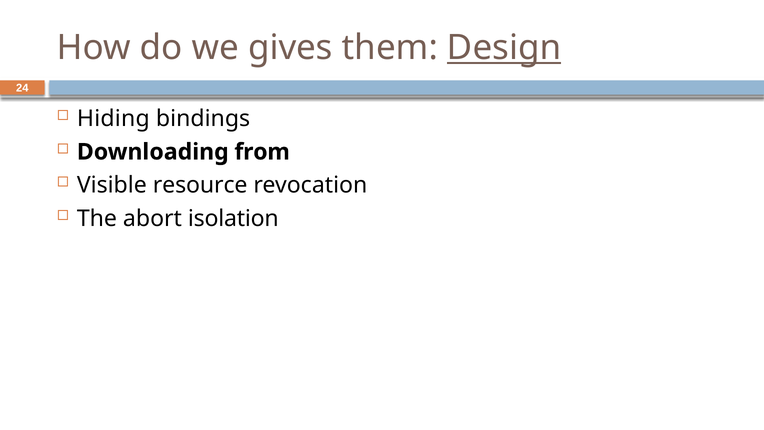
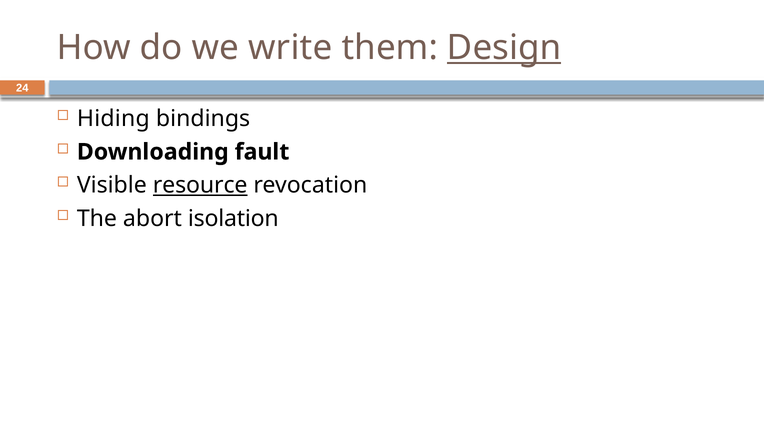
gives: gives -> write (290, 48)
from: from -> fault (262, 152)
resource underline: none -> present (200, 185)
